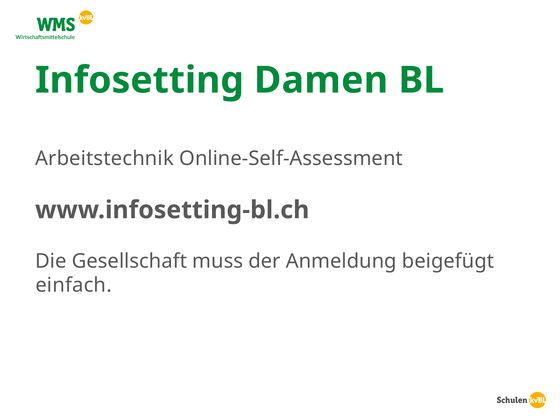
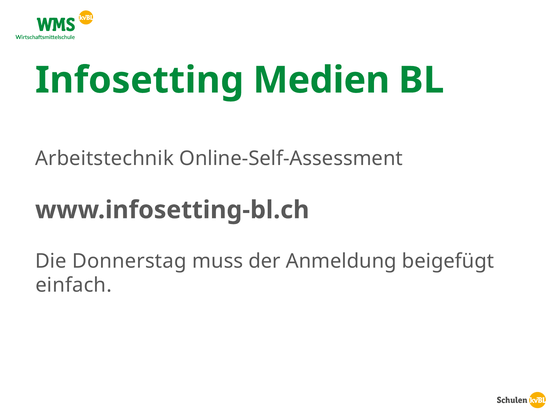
Damen: Damen -> Medien (321, 80)
Gesellschaft: Gesellschaft -> Donnerstag (129, 261)
